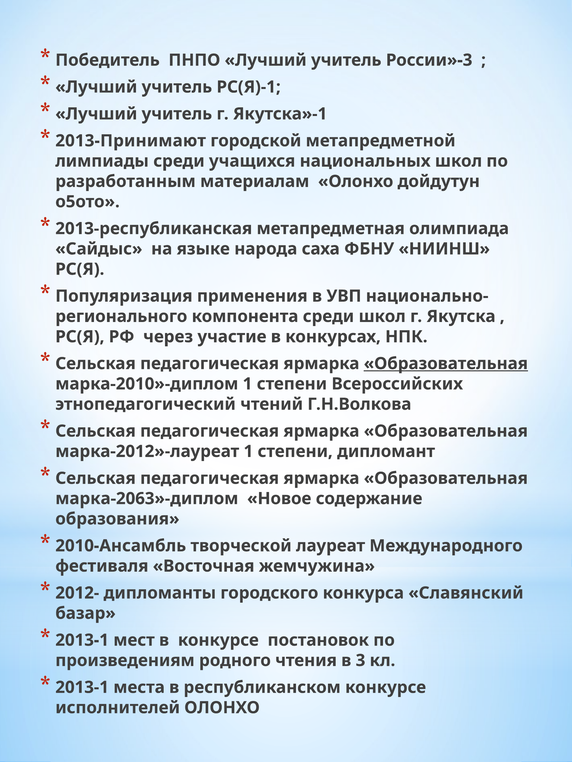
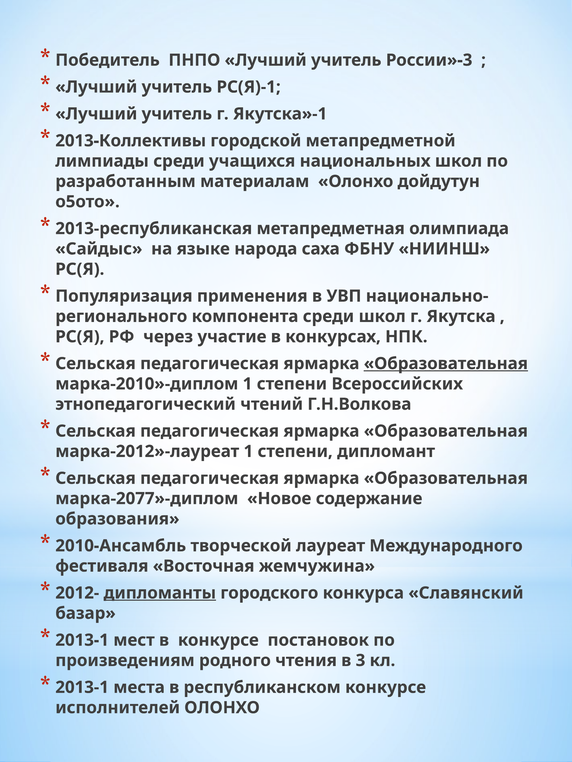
2013-Принимают: 2013-Принимают -> 2013-Коллективы (131, 141)
марка-2063»-диплом: марка-2063»-диплом -> марка-2077»-диплом (147, 499)
дипломанты underline: none -> present (160, 593)
